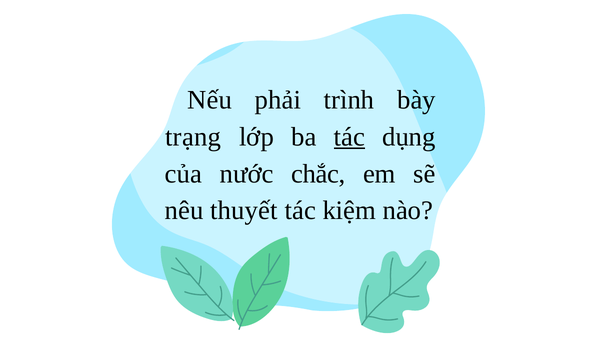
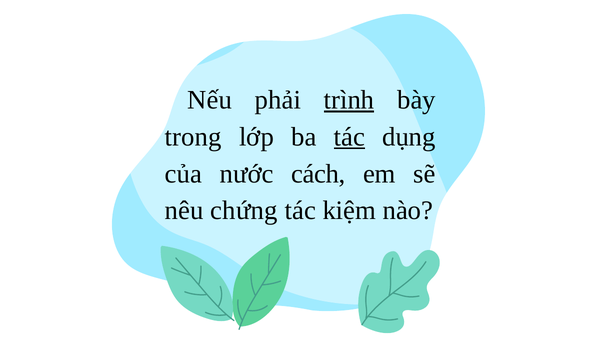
trình underline: none -> present (349, 100)
trạng: trạng -> trong (193, 137)
chắc: chắc -> cách (318, 174)
thuyết: thuyết -> chứng (244, 211)
